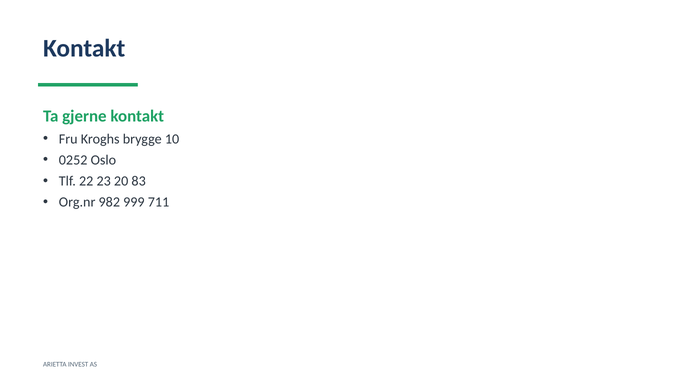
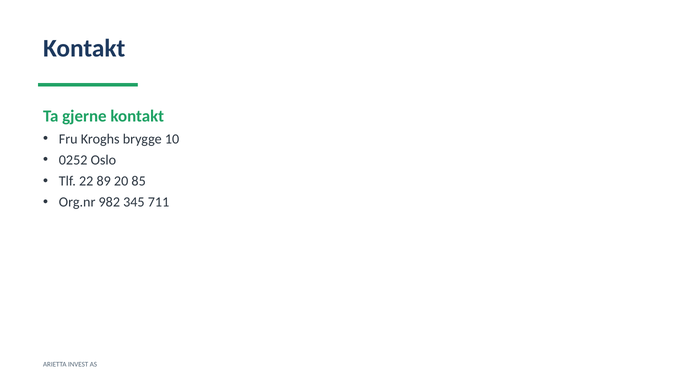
23: 23 -> 89 (104, 181)
83: 83 -> 85 (139, 181)
999: 999 -> 345 (134, 202)
